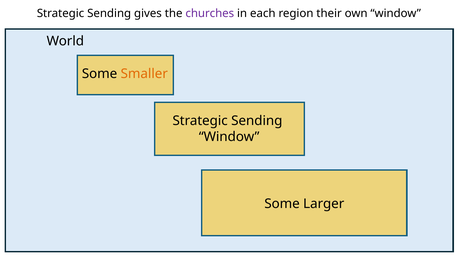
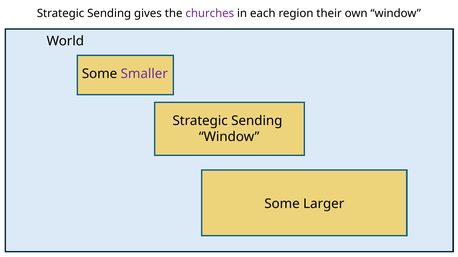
Smaller colour: orange -> purple (144, 74)
